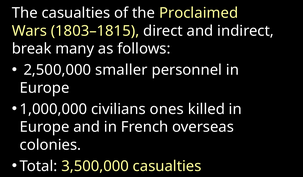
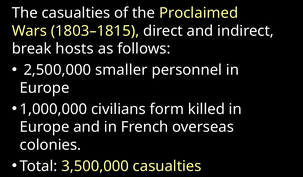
many: many -> hosts (75, 49)
ones: ones -> form (167, 110)
